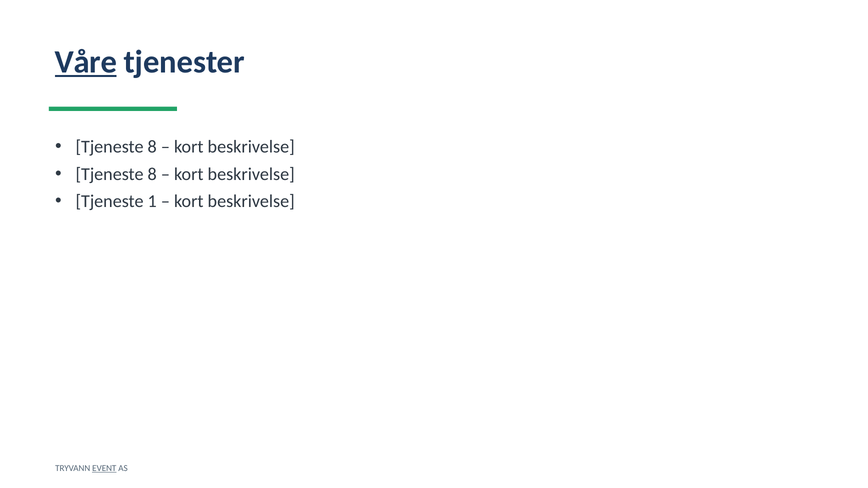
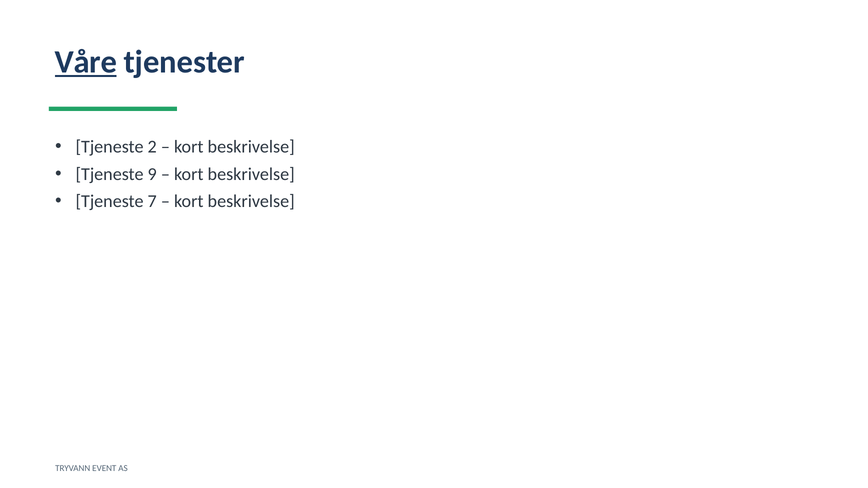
8: 8 -> 2 (152, 147)
8: 8 -> 9 (152, 174)
1: 1 -> 7 (152, 201)
EVENT underline: present -> none (104, 468)
